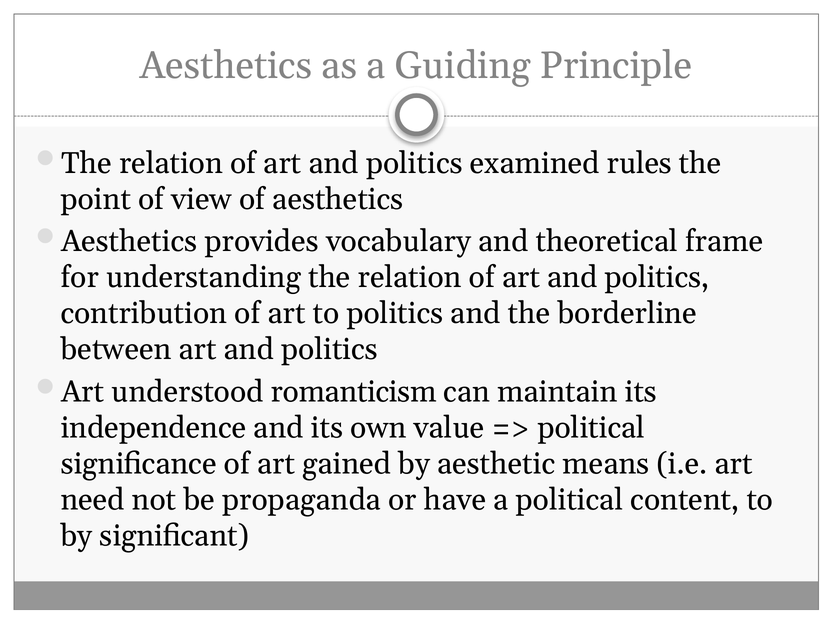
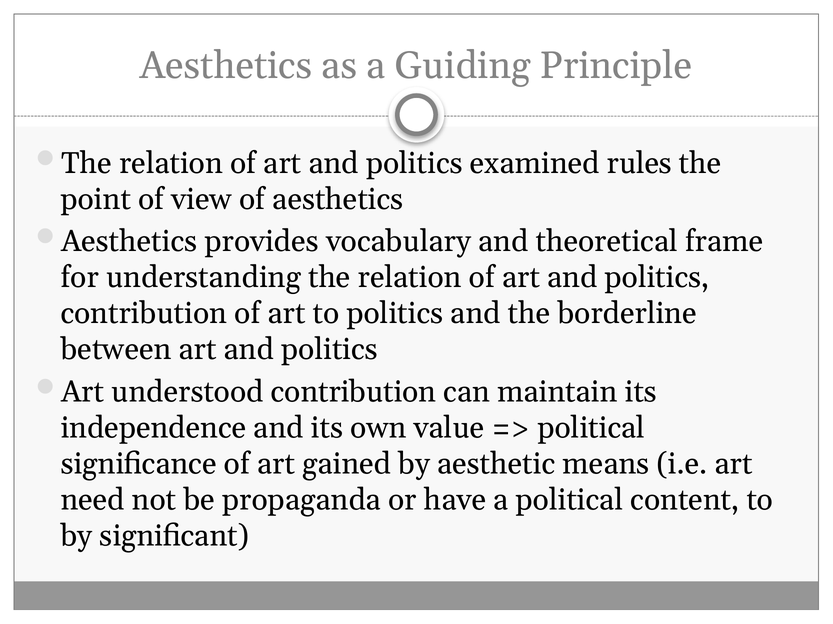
understood romanticism: romanticism -> contribution (354, 392)
